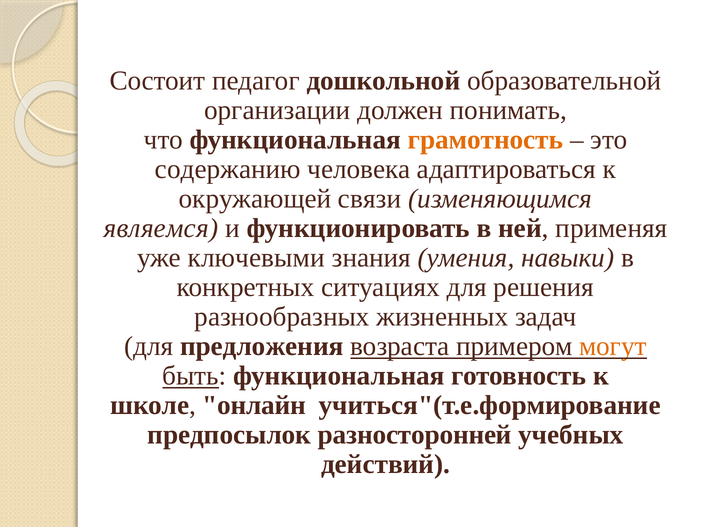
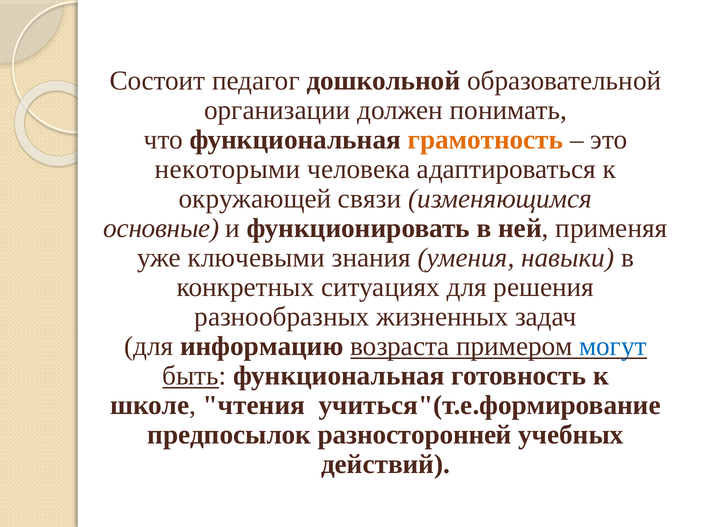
содержанию: содержанию -> некоторыми (228, 169)
являемся: являемся -> основные (161, 228)
предложения: предложения -> информацию (262, 346)
могут colour: orange -> blue (613, 346)
онлайн: онлайн -> чтения (254, 405)
